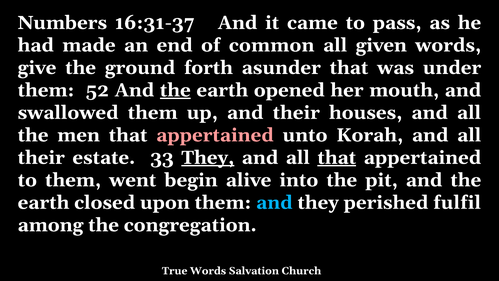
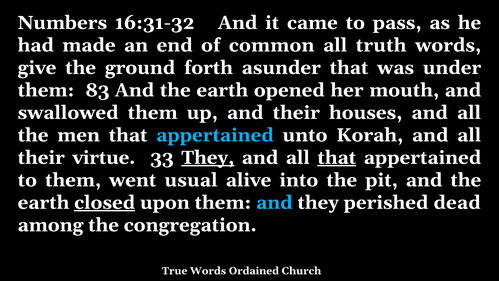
16:31-37: 16:31-37 -> 16:31-32 (155, 23)
given: given -> truth (381, 45)
52: 52 -> 83 (97, 90)
the underline: present -> none (175, 90)
appertained colour: pink -> light blue (215, 135)
estate: estate -> virtue (104, 157)
begin: begin -> usual (191, 180)
closed underline: none -> present (105, 202)
fulfil: fulfil -> dead (457, 202)
Salvation: Salvation -> Ordained (254, 271)
